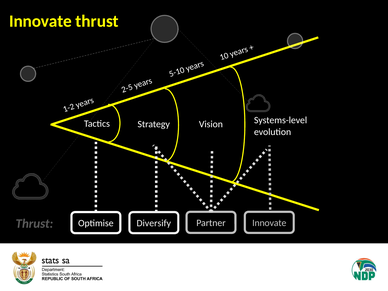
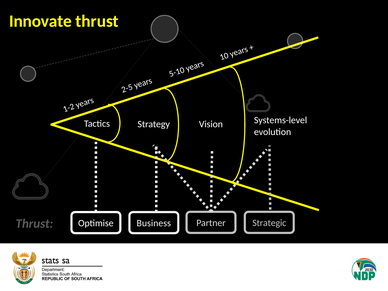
Diversify: Diversify -> Business (154, 223)
Partner Innovate: Innovate -> Strategic (269, 223)
